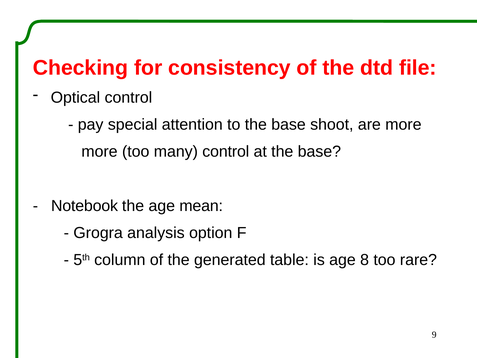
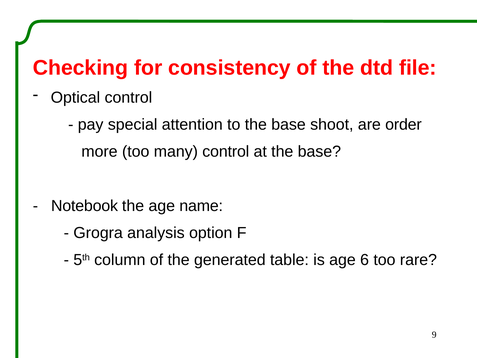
are more: more -> order (403, 125)
mean: mean -> name (201, 206)
8: 8 -> 6 (365, 260)
